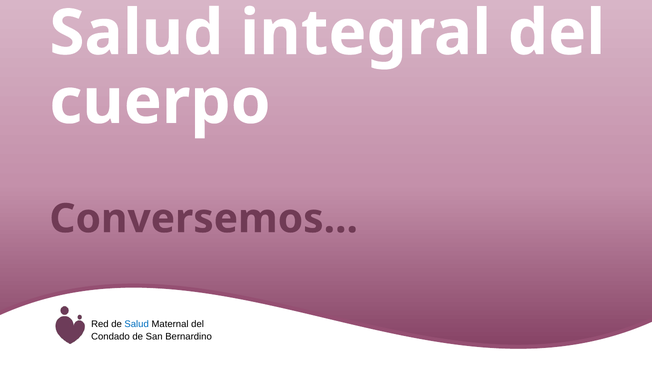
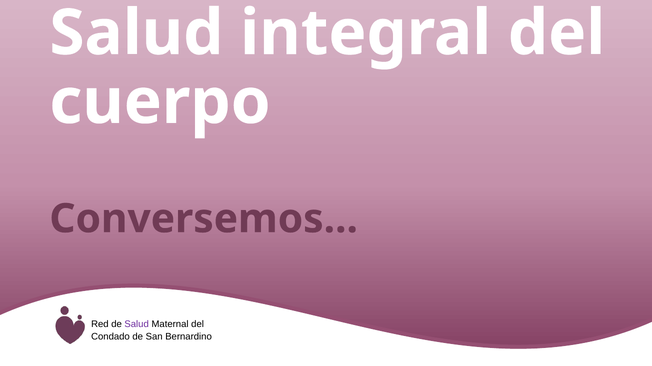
Salud colour: blue -> purple (137, 325)
